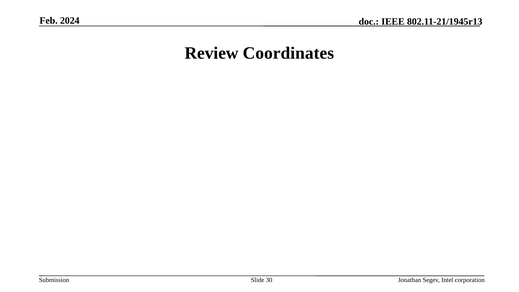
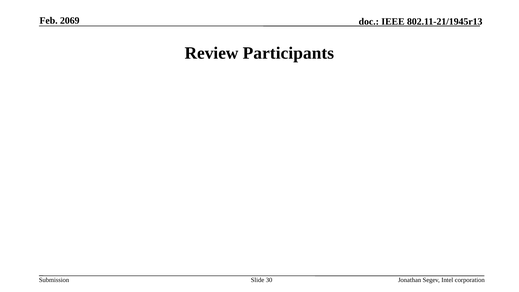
2024: 2024 -> 2069 (70, 21)
Coordinates: Coordinates -> Participants (288, 53)
